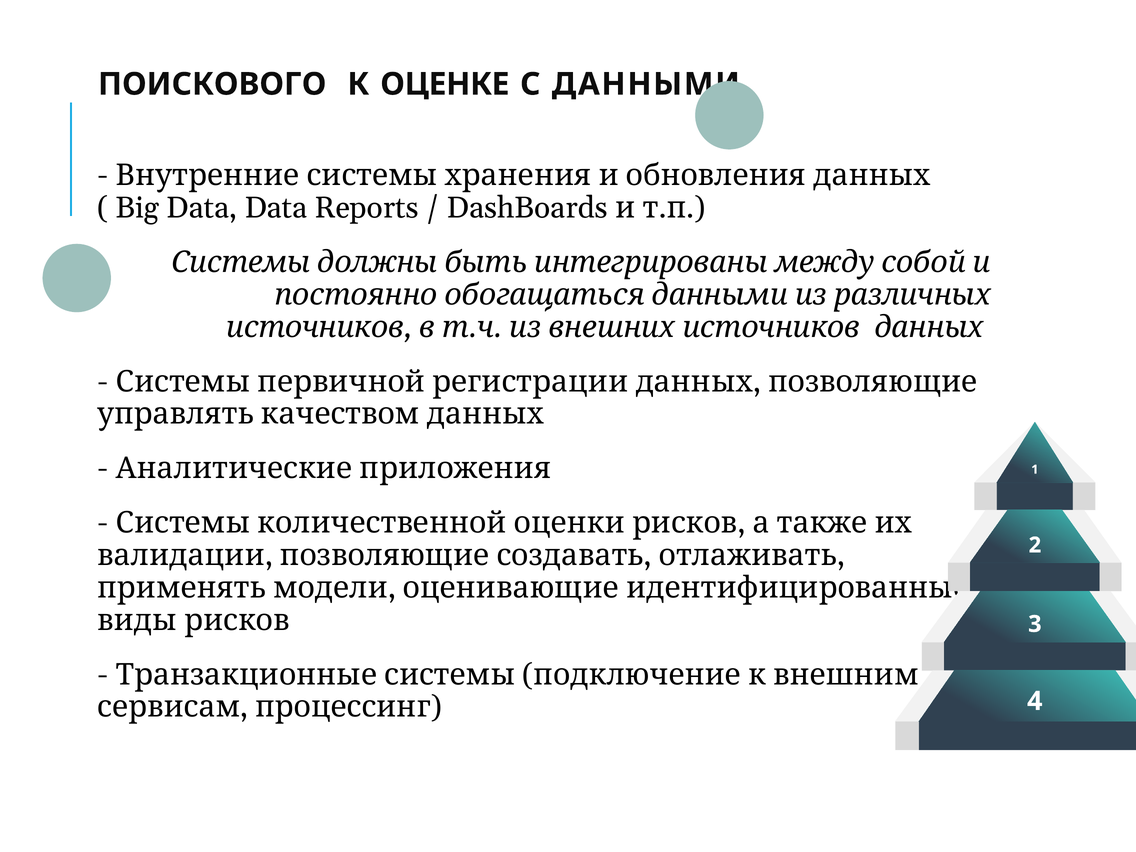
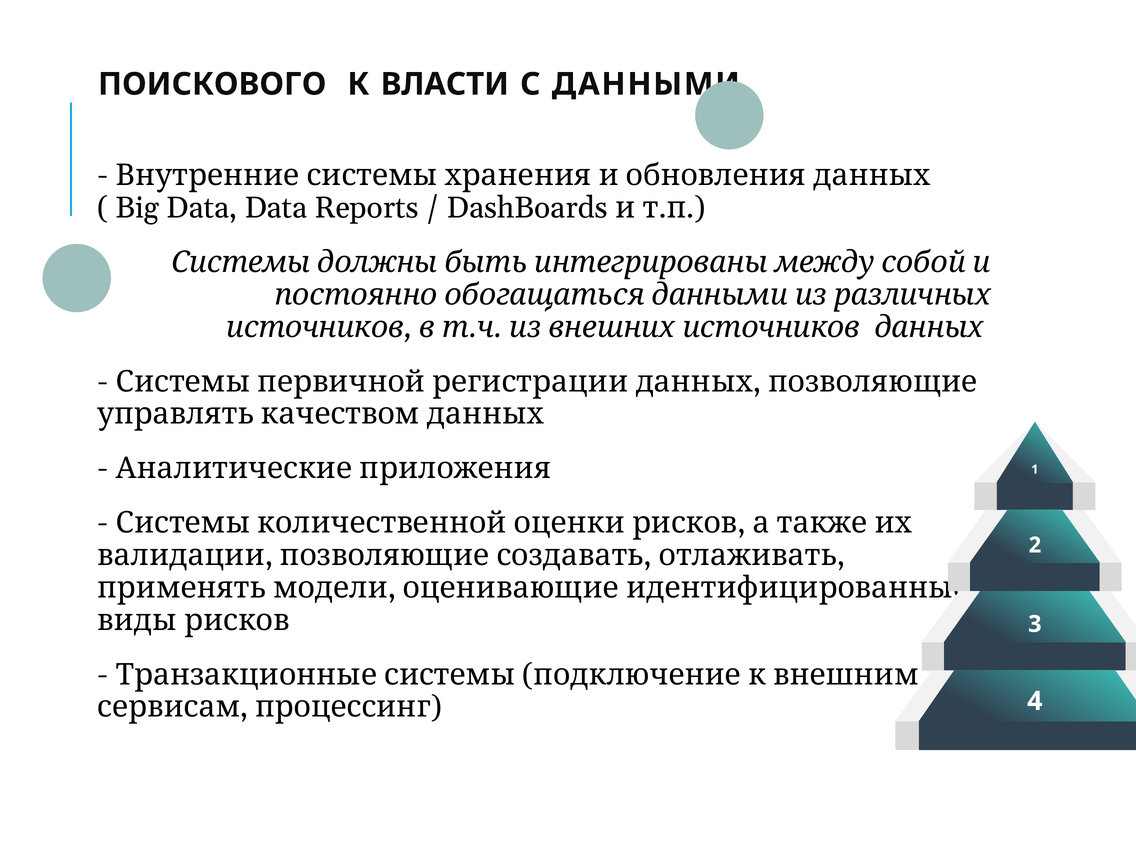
ОЦЕНКЕ: ОЦЕНКЕ -> ВЛАСТИ (445, 84)
